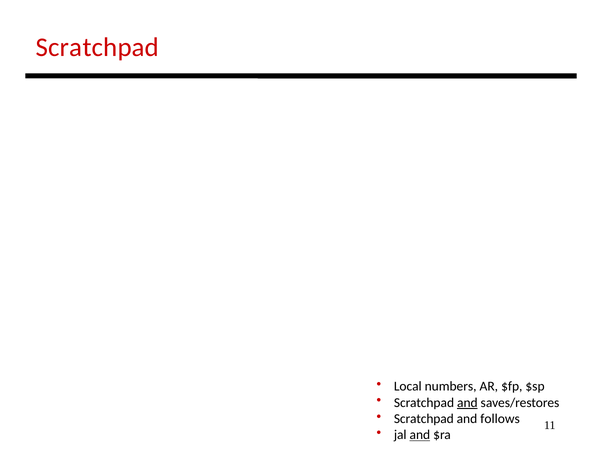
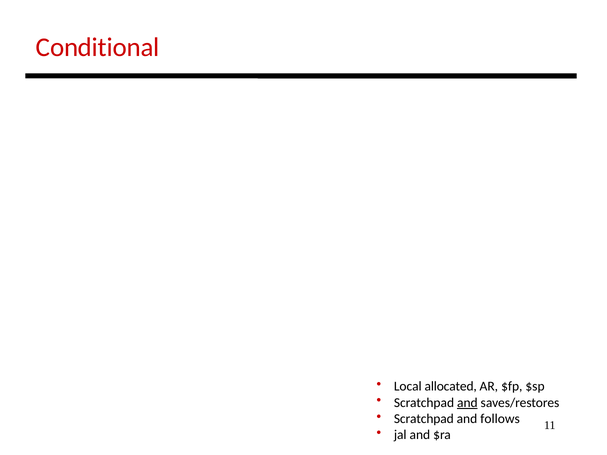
Scratchpad: Scratchpad -> Conditional (98, 47)
numbers: numbers -> allocated (451, 387)
and underline: present -> none (420, 435)
